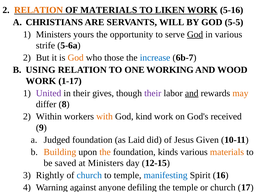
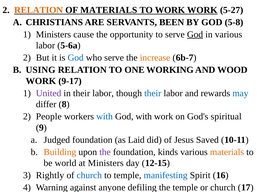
TO LIKEN: LIKEN -> WORK (170, 10)
5-16: 5-16 -> 5-27 (232, 10)
WILL: WILL -> BEEN (172, 22)
5-5: 5-5 -> 5-8 (234, 22)
yours: yours -> cause (84, 35)
strife: strife -> labor (45, 46)
God colour: orange -> blue (76, 58)
who those: those -> serve (114, 58)
increase colour: blue -> orange (155, 58)
1-17: 1-17 -> 9-17 (70, 81)
in their gives: gives -> labor (103, 94)
their colour: purple -> blue (153, 94)
and underline: present -> none (192, 94)
may colour: orange -> blue (240, 94)
Within: Within -> People (49, 117)
with colour: orange -> blue (105, 117)
God kind: kind -> with (144, 117)
received: received -> spiritual (226, 117)
Given: Given -> Saved (207, 140)
the colour: orange -> purple (105, 153)
saved: saved -> world (66, 164)
